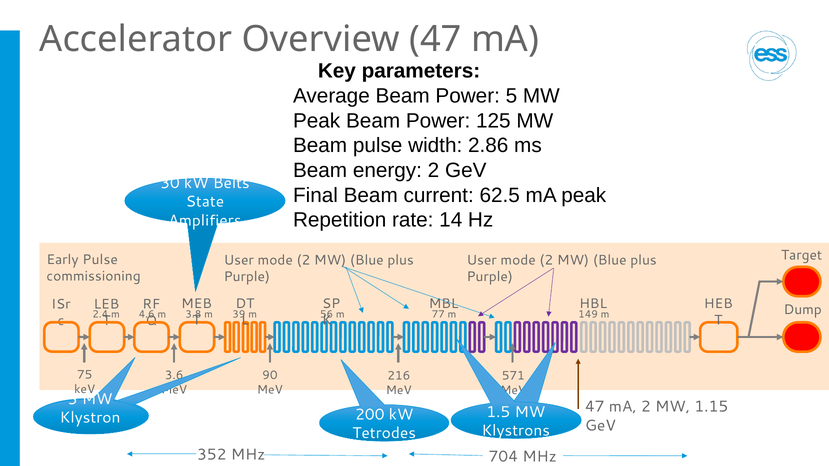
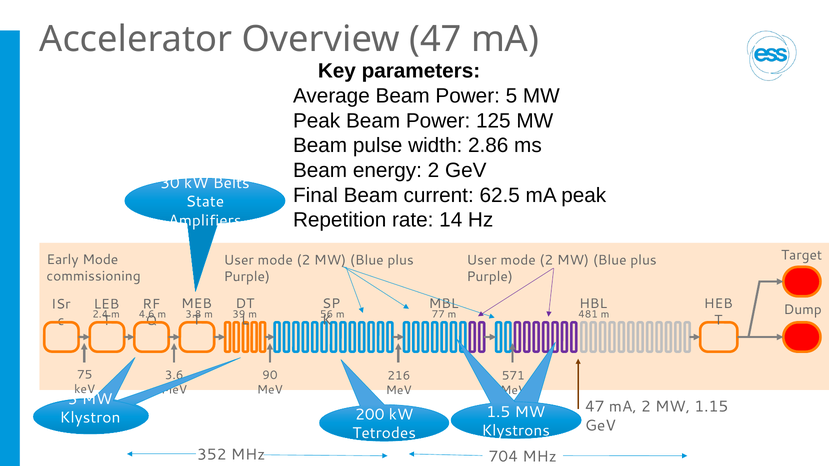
Early Pulse: Pulse -> Mode (100, 260)
149: 149 -> 481 (588, 314)
